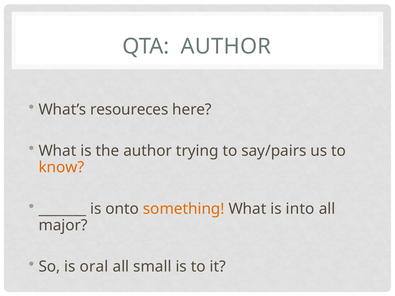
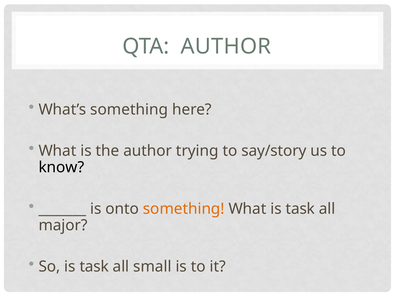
What’s resoureces: resoureces -> something (129, 110)
say/pairs: say/pairs -> say/story (274, 151)
know colour: orange -> black (61, 168)
What is into: into -> task (300, 209)
So is oral: oral -> task (94, 267)
